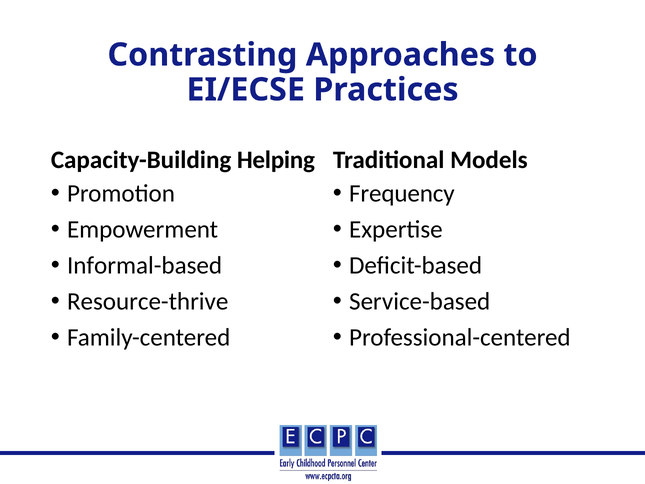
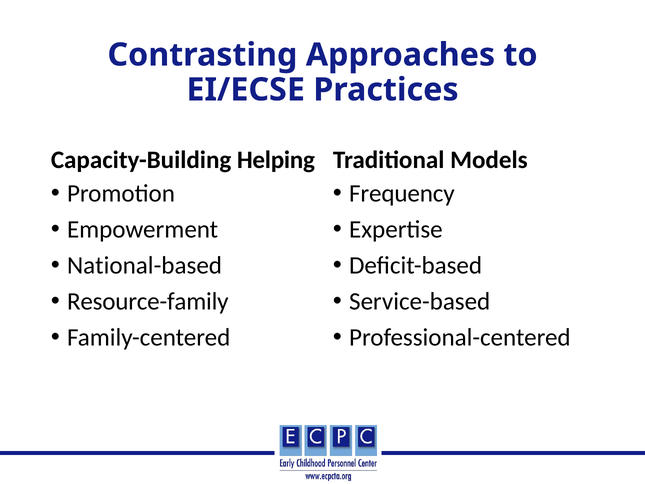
Informal-based: Informal-based -> National-based (145, 265)
Resource-thrive: Resource-thrive -> Resource-family (148, 301)
